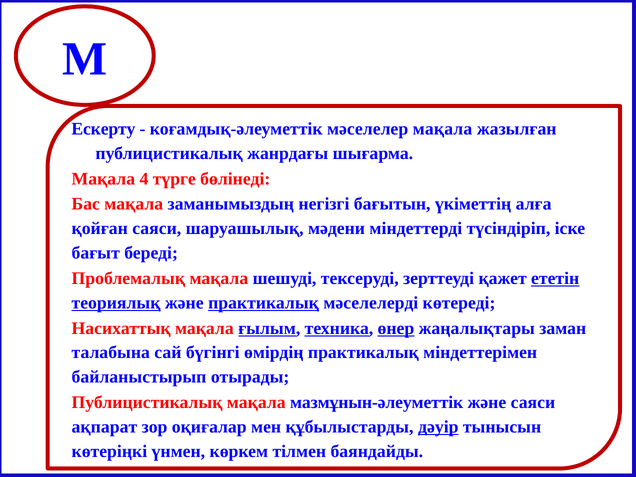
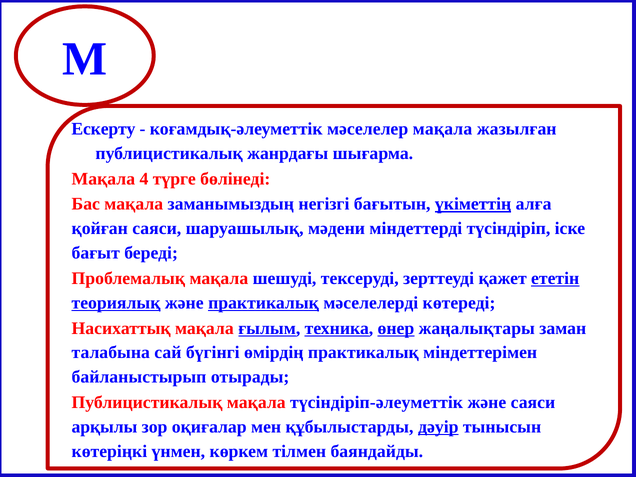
үкіметтің underline: none -> present (473, 204)
мазмұнын-әлеуметтік: мазмұнын-әлеуметтік -> түсіндіріп-әлеуметтік (377, 402)
ақпарат: ақпарат -> арқылы (104, 427)
